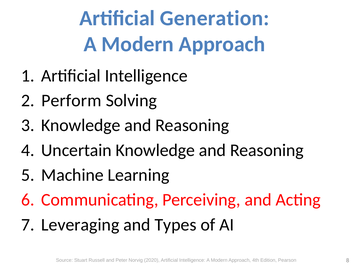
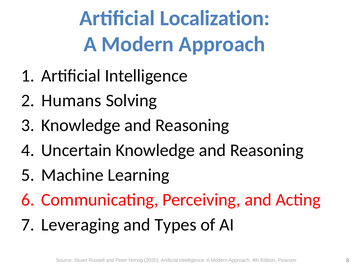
Generation: Generation -> Localization (215, 18)
Perform: Perform -> Humans (71, 100)
